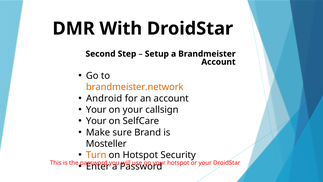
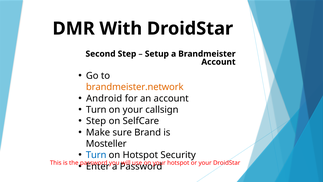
Your: Your -> Turn (96, 110)
Your: Your -> Step (96, 121)
Turn colour: orange -> blue (96, 155)
